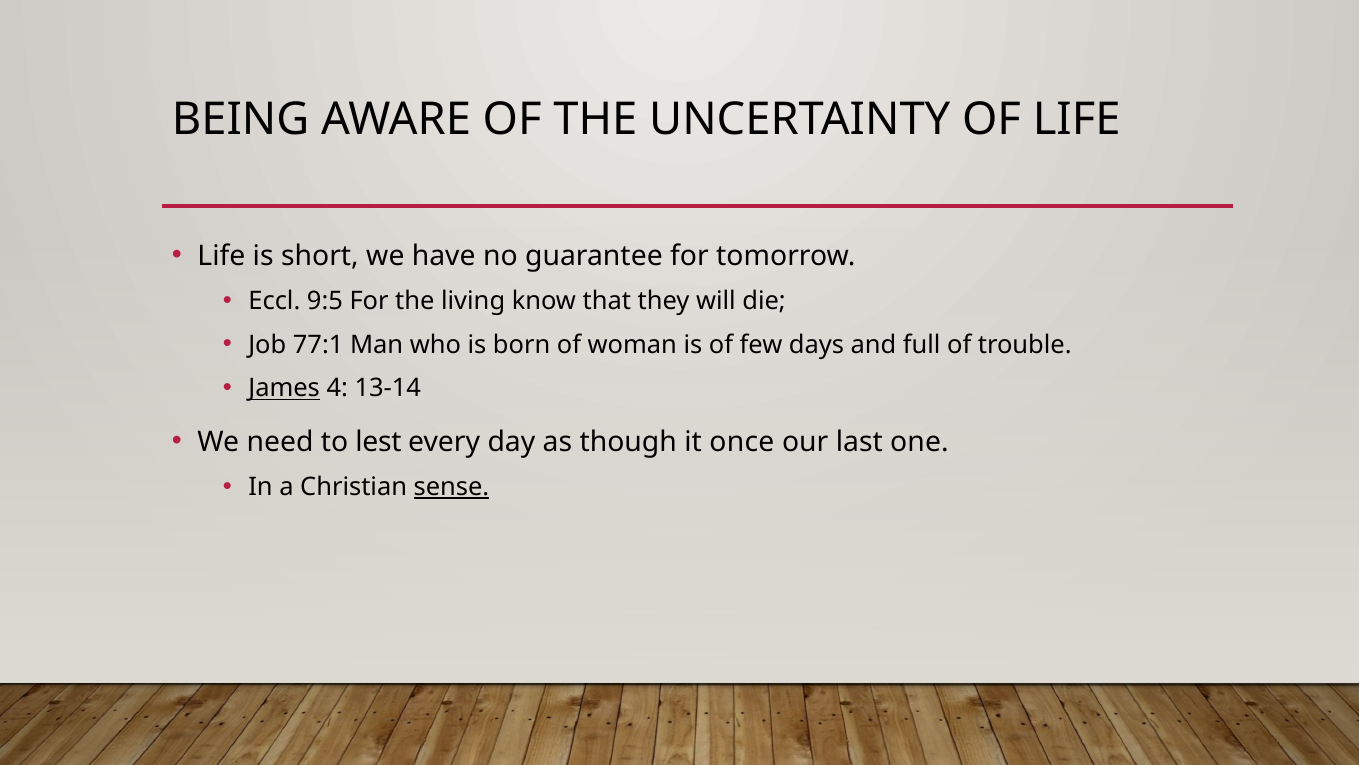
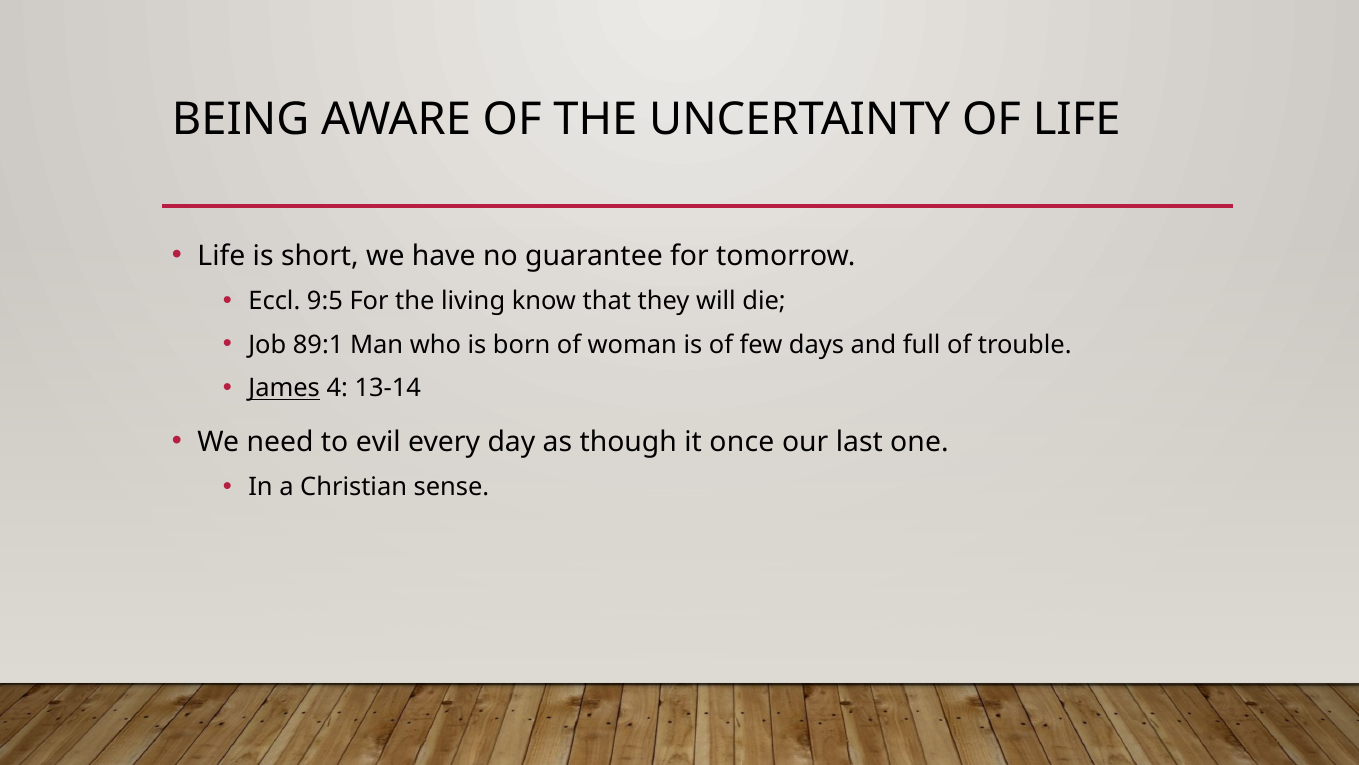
77:1: 77:1 -> 89:1 (318, 345)
lest: lest -> evil (378, 442)
sense underline: present -> none (452, 487)
